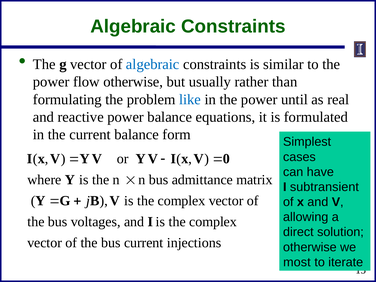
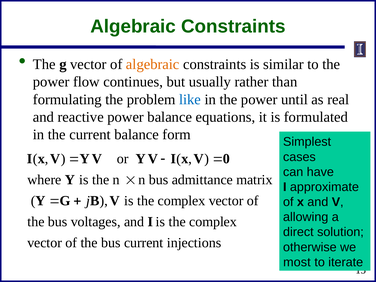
algebraic colour: blue -> orange (153, 64)
flow otherwise: otherwise -> continues (133, 82)
subtransient: subtransient -> approximate (324, 187)
